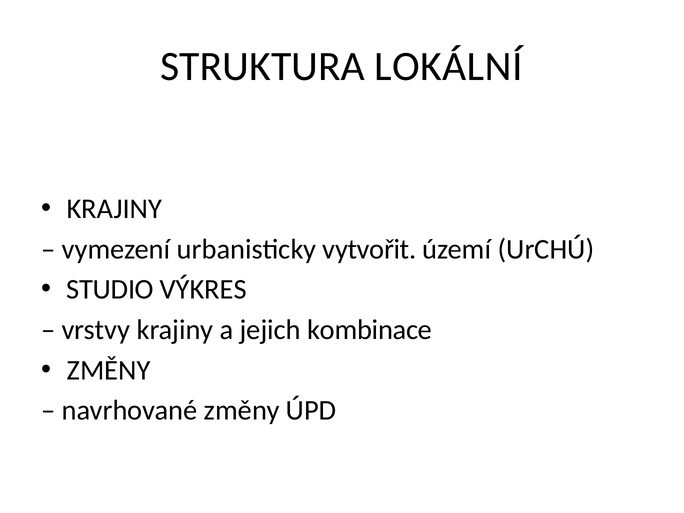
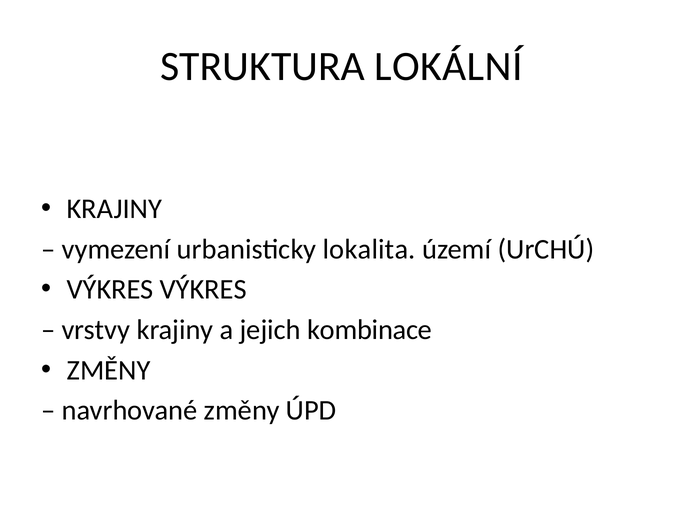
vytvořit: vytvořit -> lokalita (369, 249)
STUDIO: STUDIO -> VÝKRES (110, 290)
